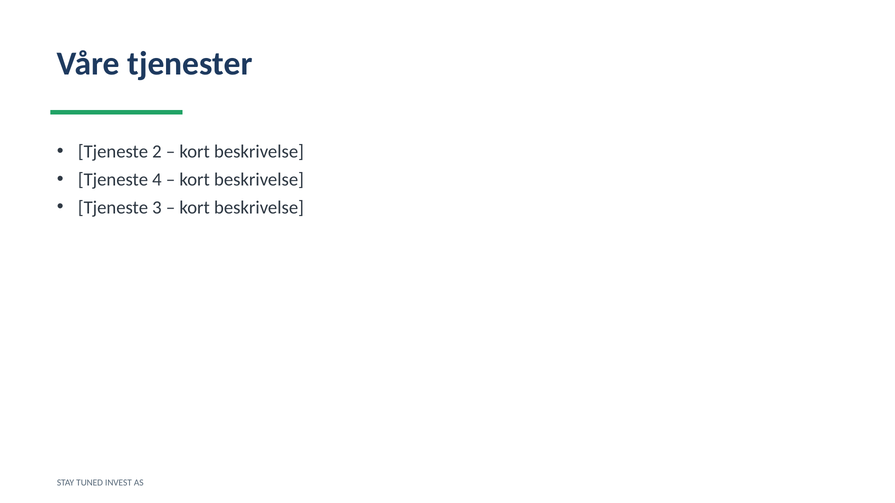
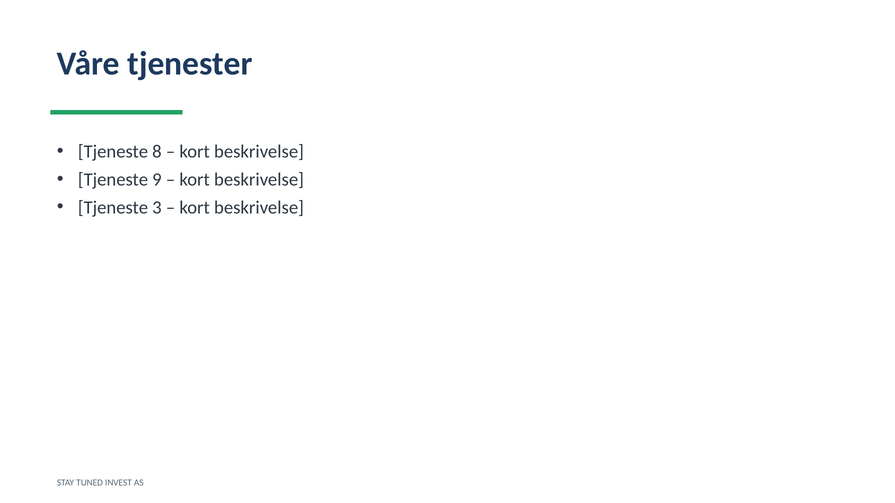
2: 2 -> 8 (157, 152)
4: 4 -> 9 (157, 180)
